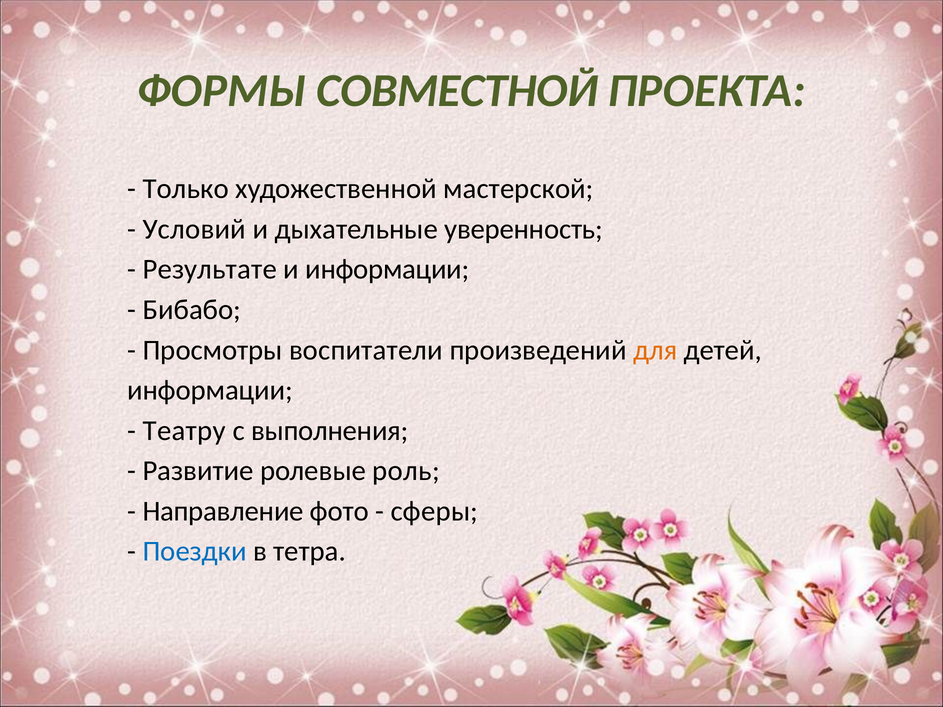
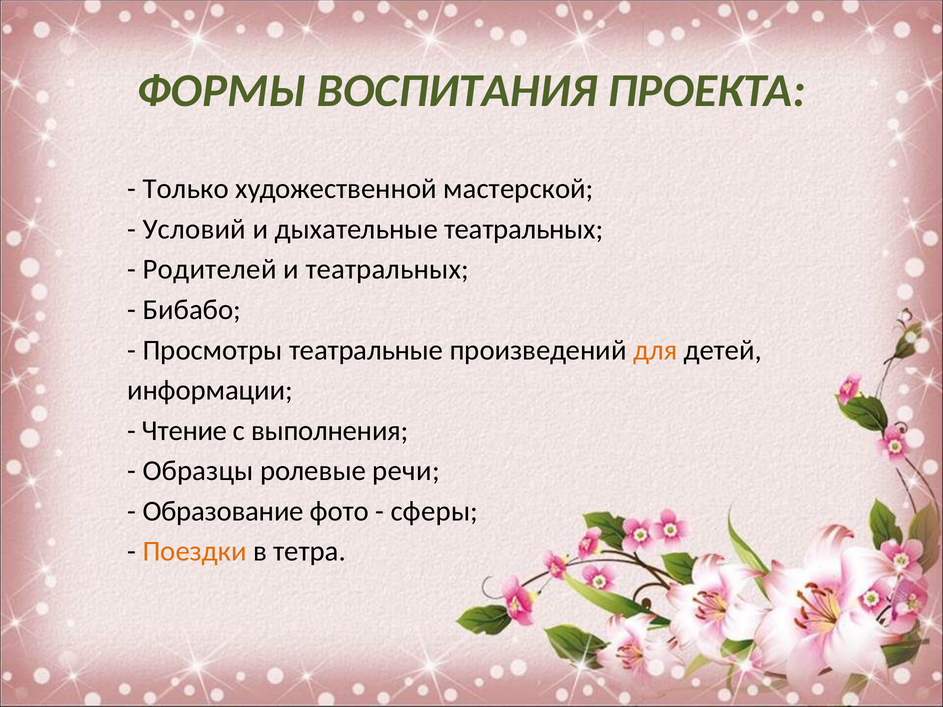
СОВМЕСТНОЙ: СОВМЕСТНОЙ -> ВОСПИТАНИЯ (457, 91)
дыхательные уверенность: уверенность -> театральных (524, 229)
Результате: Результате -> Родителей (210, 270)
и информации: информации -> театральных (387, 270)
воспитатели: воспитатели -> театральные (366, 350)
Театру: Театру -> Чтение (185, 431)
Развитие: Развитие -> Образцы (198, 471)
роль: роль -> речи (406, 471)
Направление: Направление -> Образование (223, 511)
Поездки colour: blue -> orange (195, 552)
